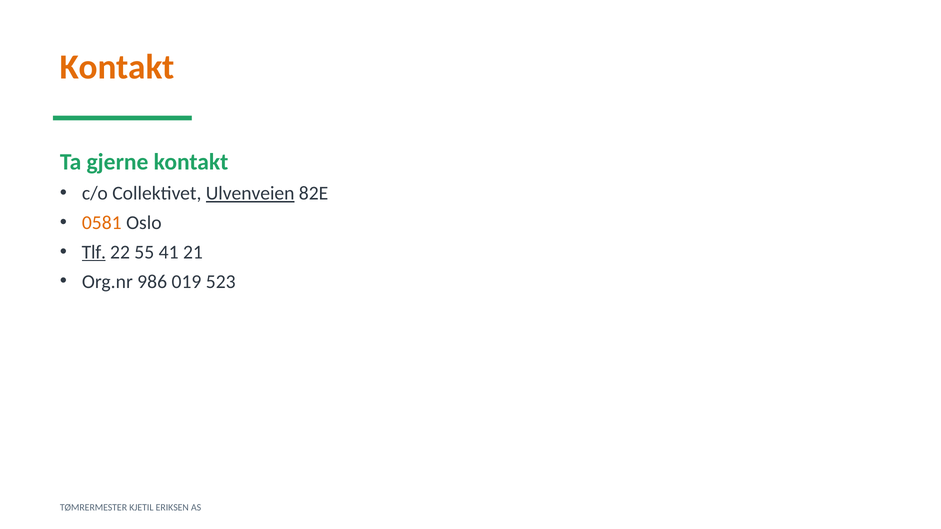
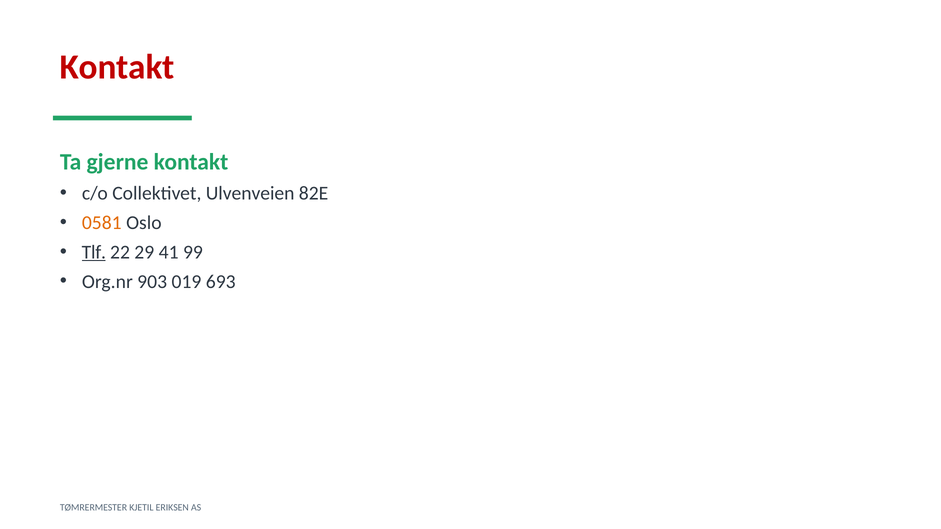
Kontakt colour: orange -> red (117, 67)
Ulvenveien underline: present -> none (250, 193)
55: 55 -> 29 (144, 252)
21: 21 -> 99 (193, 252)
986: 986 -> 903 (152, 282)
523: 523 -> 693 (221, 282)
